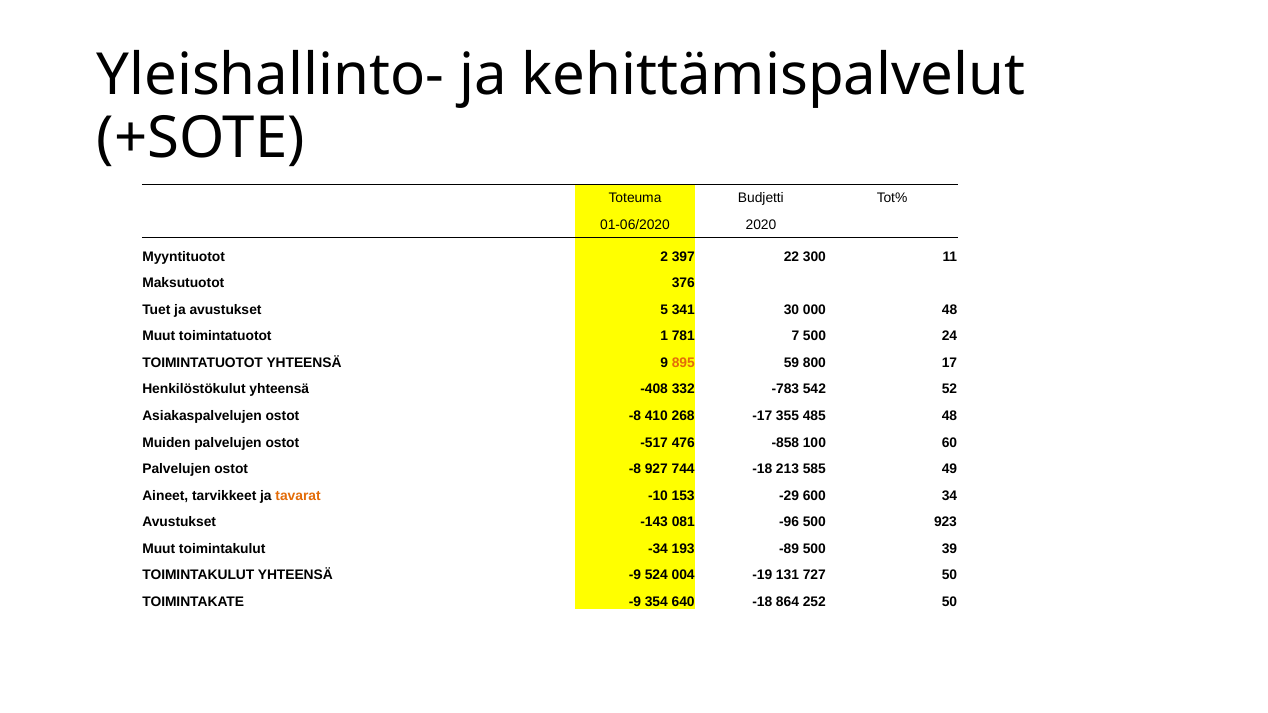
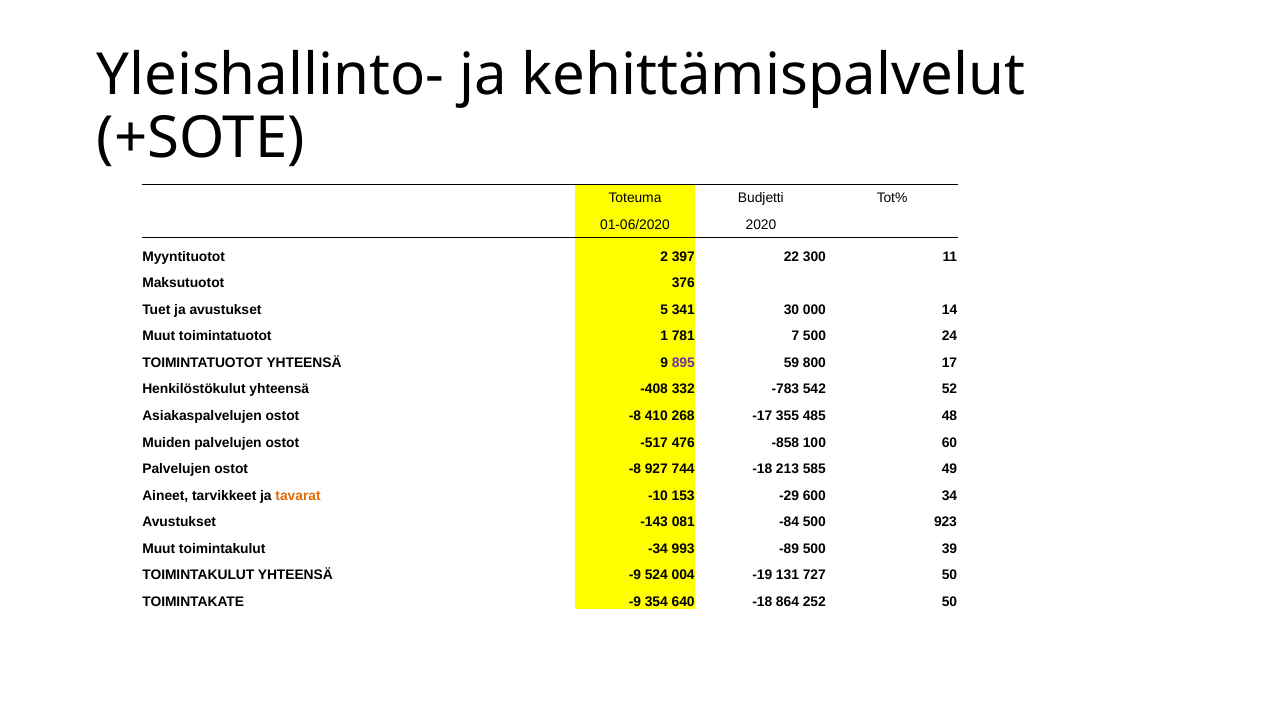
000 48: 48 -> 14 (950, 310)
895 colour: orange -> purple (683, 363)
-96: -96 -> -84 (789, 522)
193: 193 -> 993 (683, 549)
